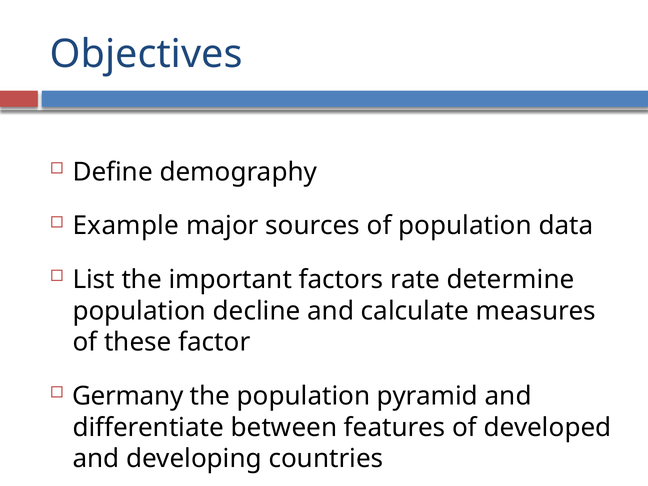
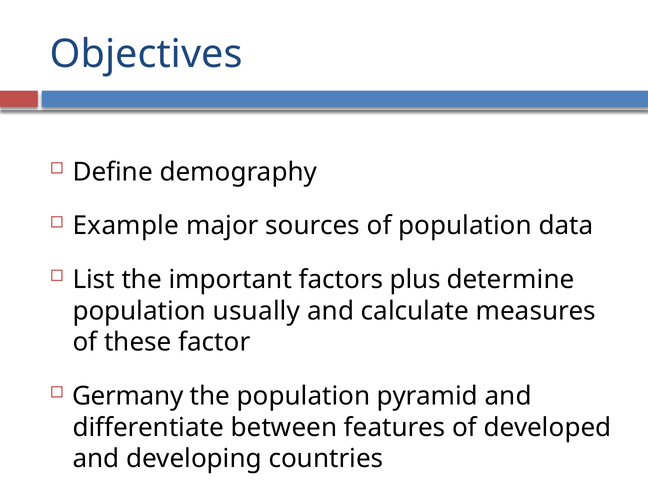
rate: rate -> plus (415, 280)
decline: decline -> usually (257, 311)
